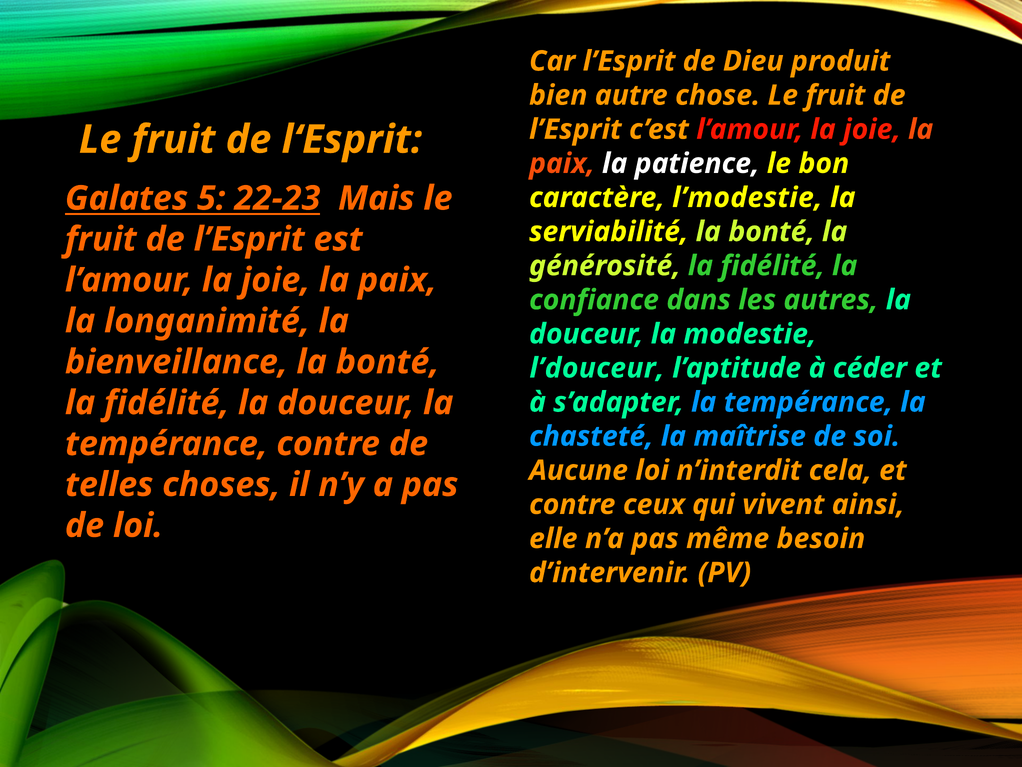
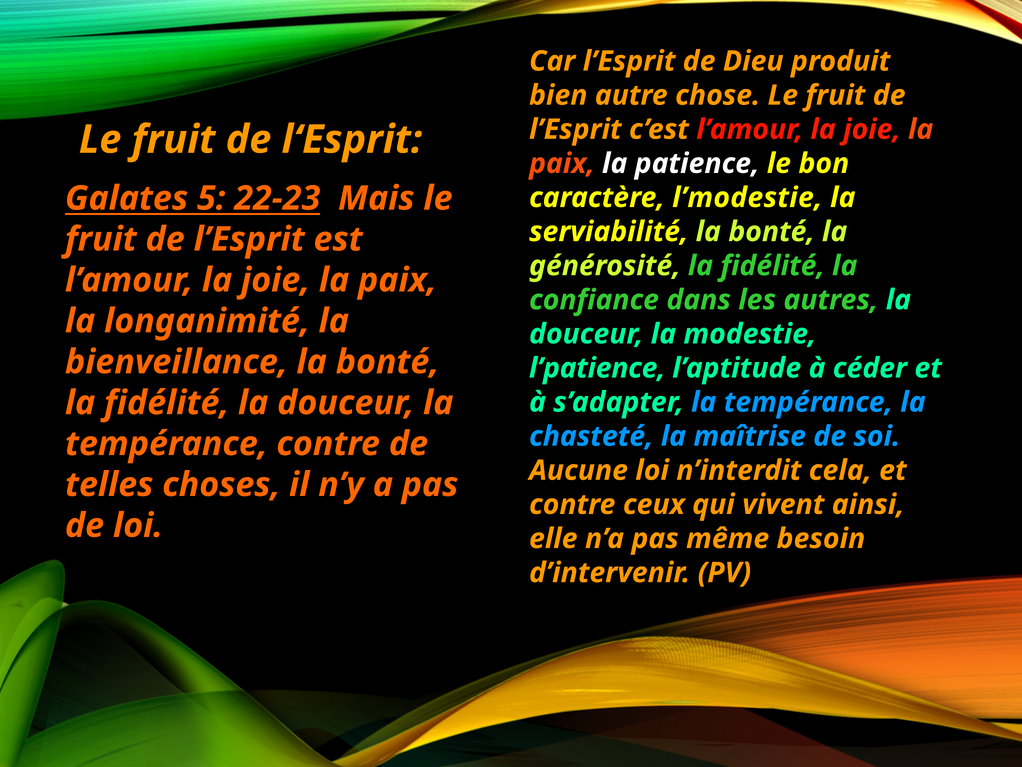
l’douceur: l’douceur -> l’patience (597, 368)
